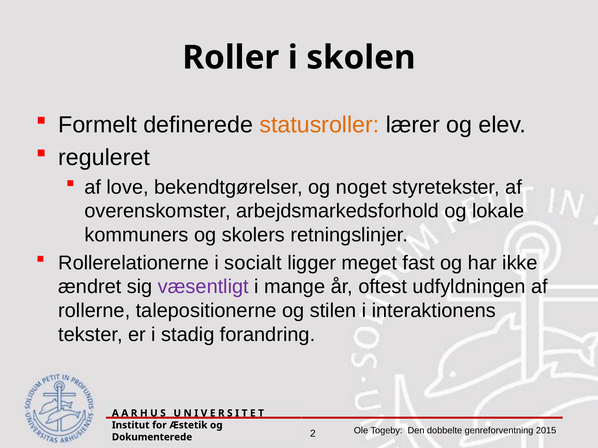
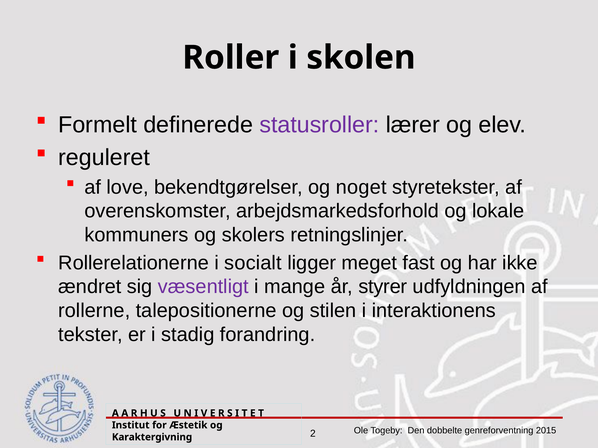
statusroller colour: orange -> purple (319, 125)
oftest: oftest -> styrer (383, 287)
Dokumenterede: Dokumenterede -> Karaktergivning (152, 438)
